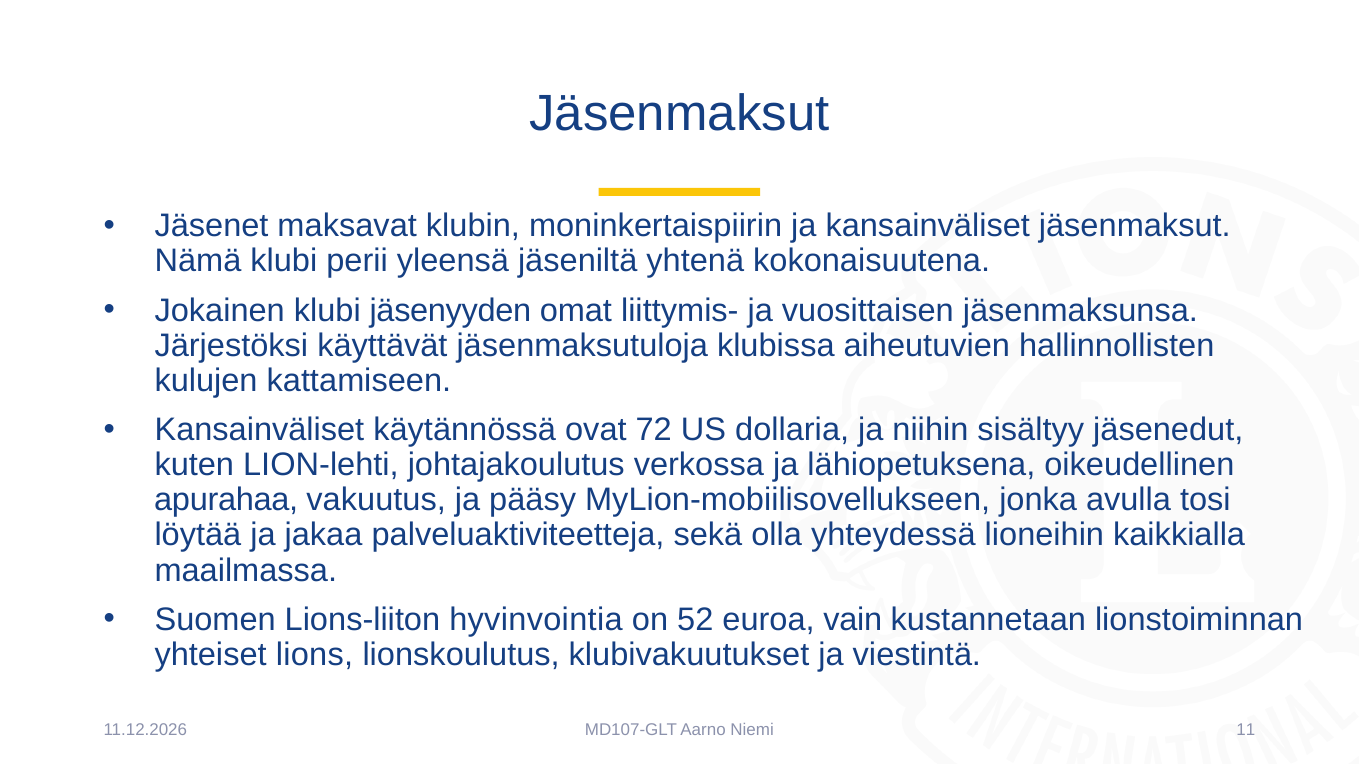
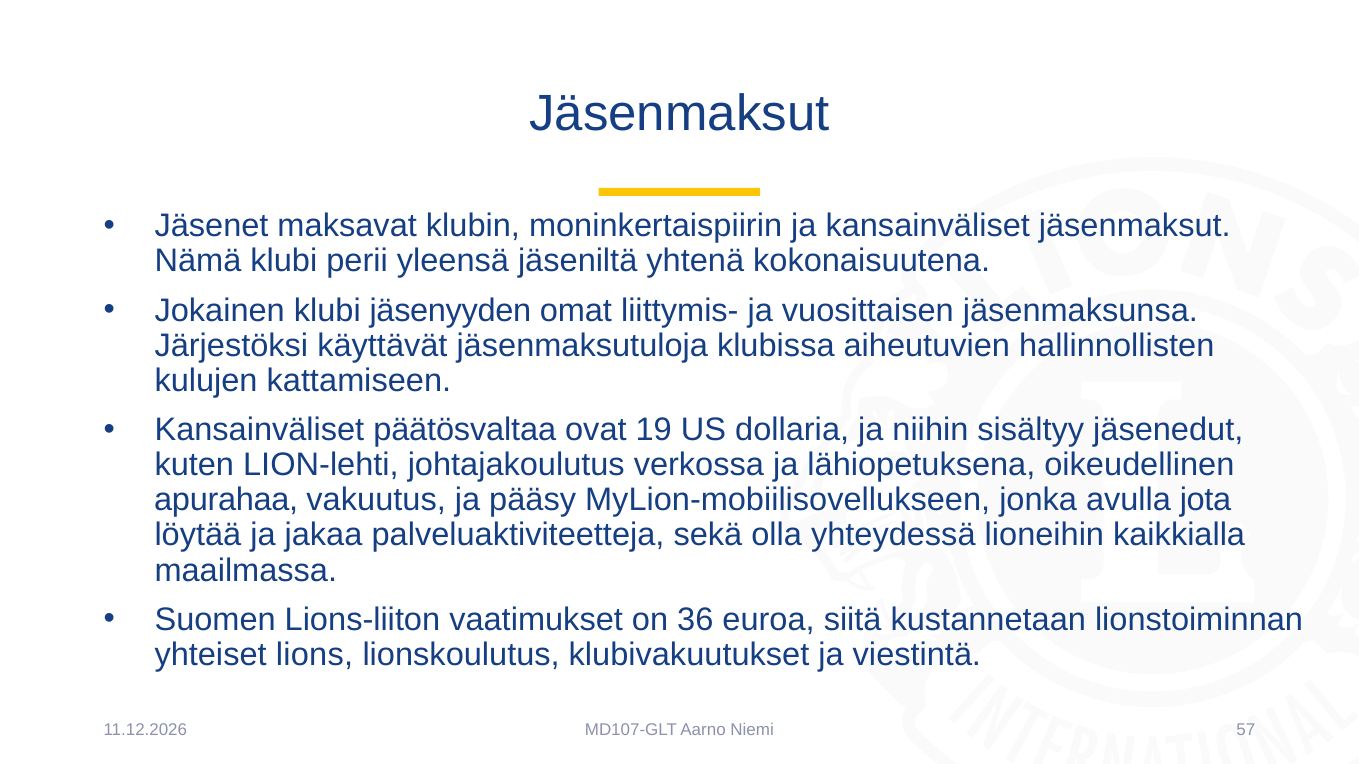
käytännössä: käytännössä -> päätösvaltaa (465, 430)
72: 72 -> 19 (654, 430)
tosi: tosi -> jota (1206, 500)
hyvinvointia: hyvinvointia -> vaatimukset (536, 620)
52: 52 -> 36 (695, 620)
vain: vain -> siitä (853, 620)
11: 11 -> 57 (1246, 730)
